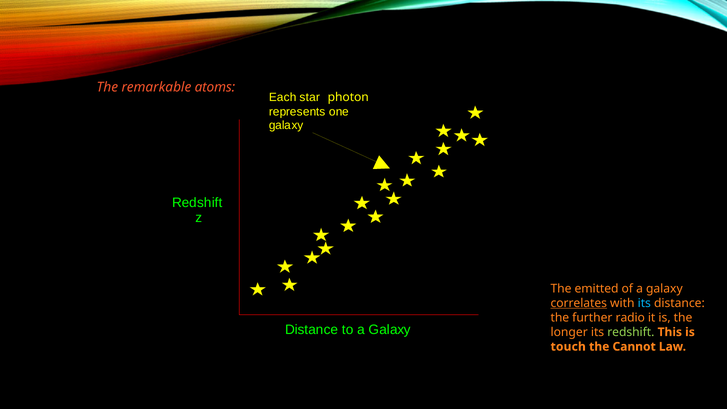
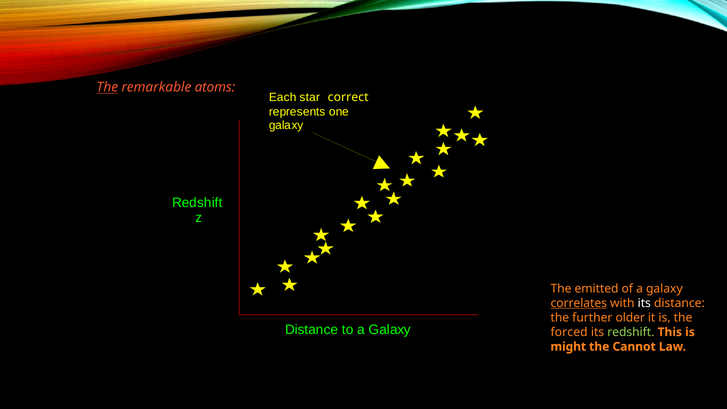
The underline: none -> present (107, 87)
photon: photon -> correct (348, 97)
its colour: light blue -> white (644, 303)
radio: radio -> older (630, 318)
longer: longer -> forced (569, 332)
touch: touch -> might (568, 347)
